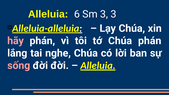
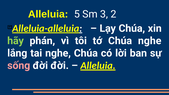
6: 6 -> 5 (77, 14)
3 3: 3 -> 2 (113, 14)
hãy colour: pink -> light green (16, 41)
Chúa phán: phán -> nghe (150, 41)
